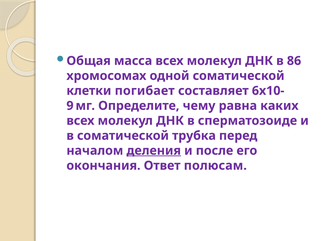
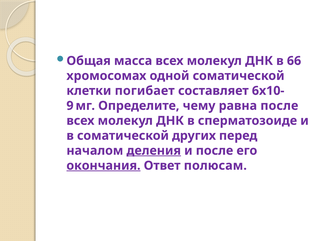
86: 86 -> 66 (294, 61)
равна каких: каких -> после (279, 106)
трубка: трубка -> других (194, 136)
окончания underline: none -> present (103, 165)
